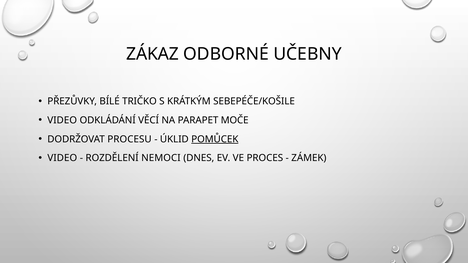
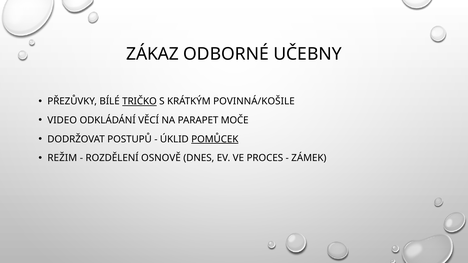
TRIČKO underline: none -> present (139, 101)
SEBEPÉČE/KOŠILE: SEBEPÉČE/KOŠILE -> POVINNÁ/KOŠILE (254, 101)
PROCESU: PROCESU -> POSTUPŮ (130, 139)
VIDEO: VIDEO -> REŽIM (62, 158)
NEMOCI: NEMOCI -> OSNOVĚ (161, 158)
